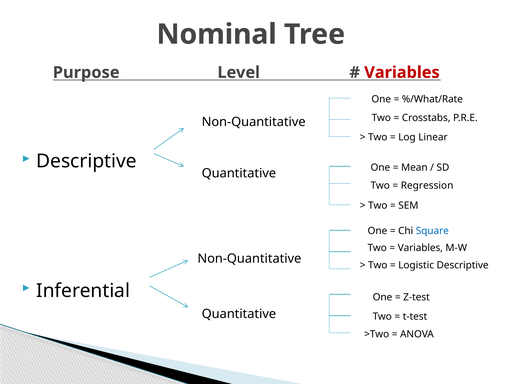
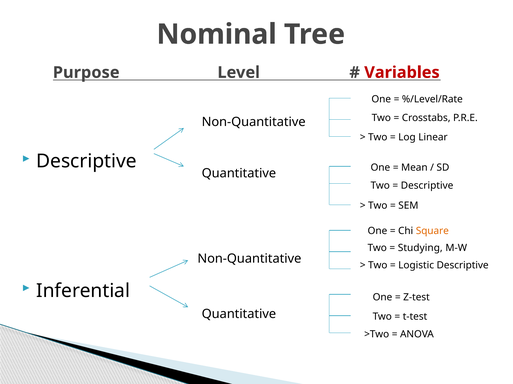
%/What/Rate: %/What/Rate -> %/Level/Rate (432, 100)
Regression: Regression -> Descriptive (427, 186)
Square colour: blue -> orange (432, 231)
Variables: Variables -> Studying (420, 249)
